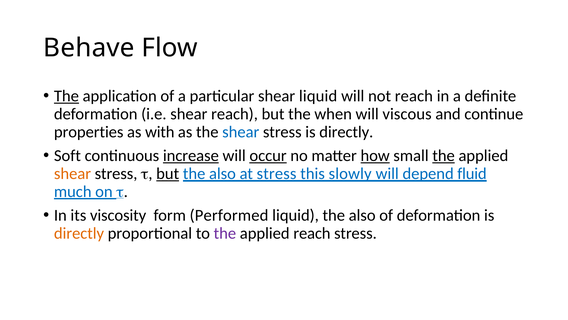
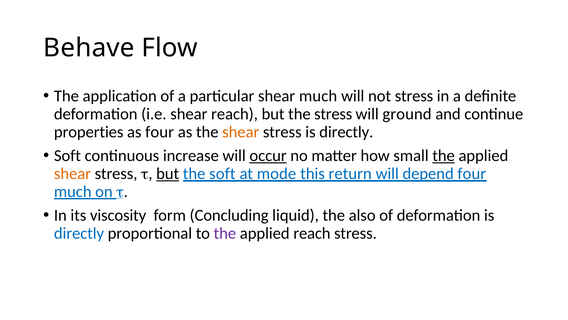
The underline: present -> none (66, 96)
shear liquid: liquid -> much (318, 96)
not reach: reach -> stress (414, 96)
the when: when -> stress (333, 114)
viscous: viscous -> ground (407, 114)
as with: with -> four (160, 132)
shear colour: blue -> orange (241, 132)
increase underline: present -> none (191, 156)
how underline: present -> none (375, 156)
also: also -> soft (222, 173)
at stress: stress -> mode (277, 173)
slowly: slowly -> return (350, 173)
depend fluid: fluid -> four (472, 173)
Performed: Performed -> Concluding (229, 215)
directly colour: orange -> blue (79, 233)
